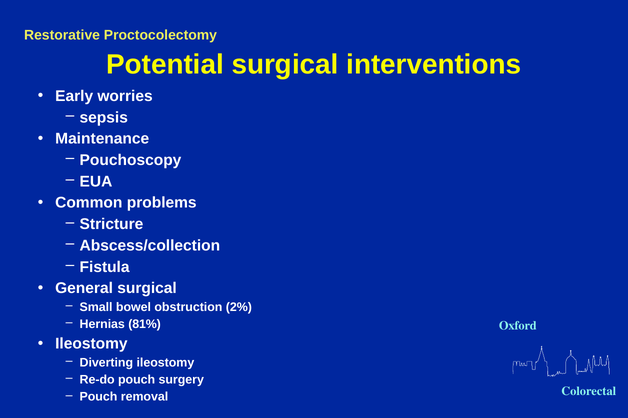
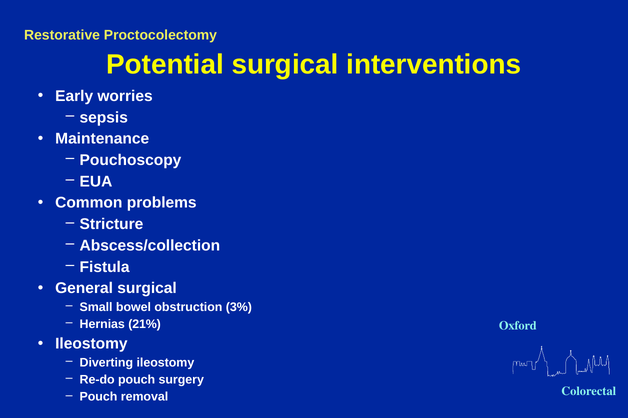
2%: 2% -> 3% (239, 308)
81%: 81% -> 21% (145, 325)
